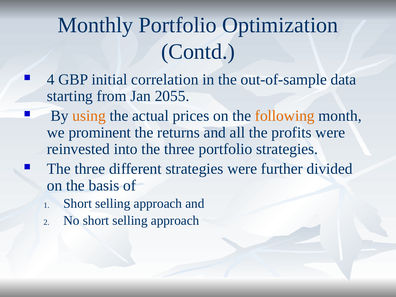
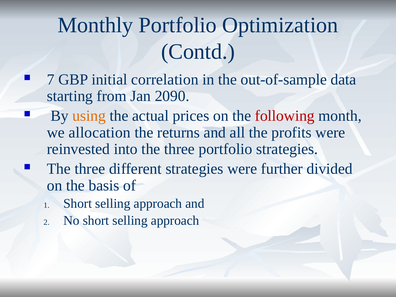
4: 4 -> 7 (51, 80)
2055: 2055 -> 2090 (172, 96)
following colour: orange -> red (285, 116)
prominent: prominent -> allocation (100, 133)
